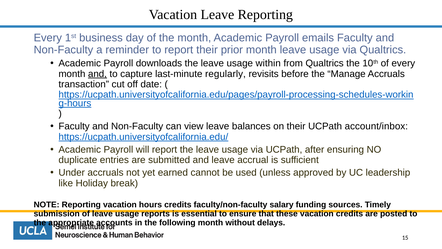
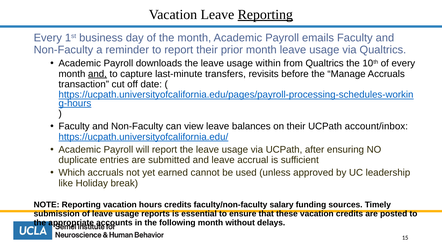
Reporting underline: none -> present (265, 15)
regularly: regularly -> transfers (225, 74)
Under: Under -> Which (72, 173)
